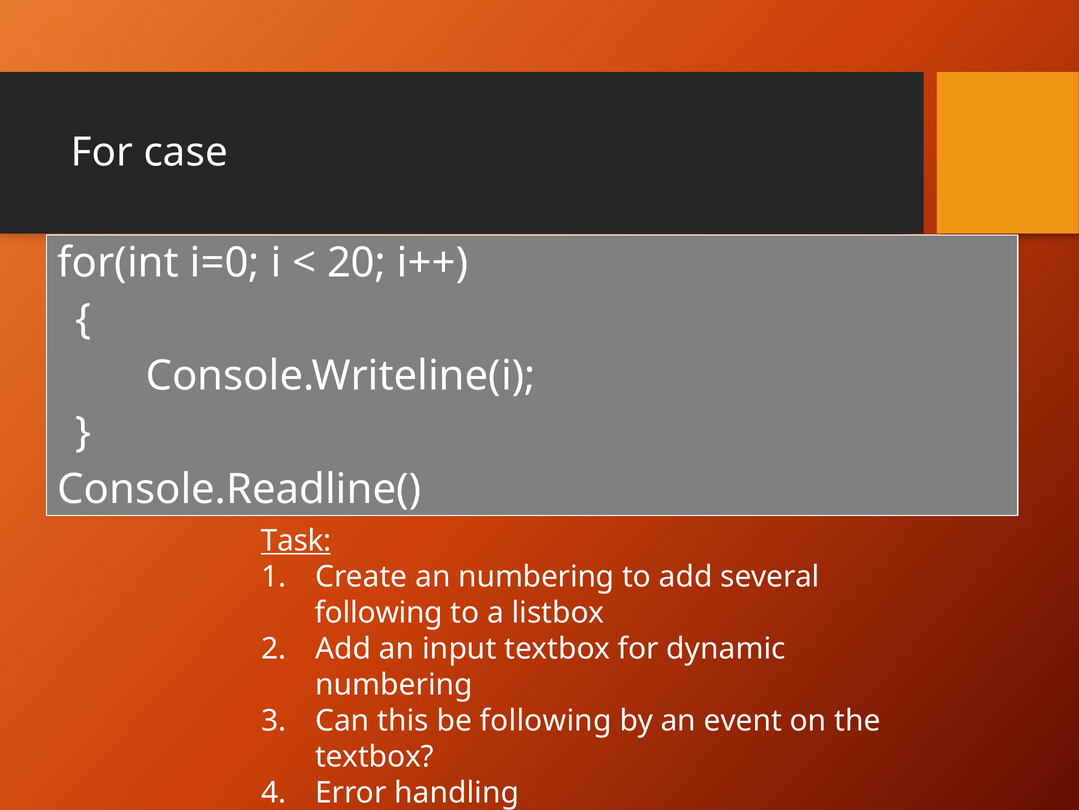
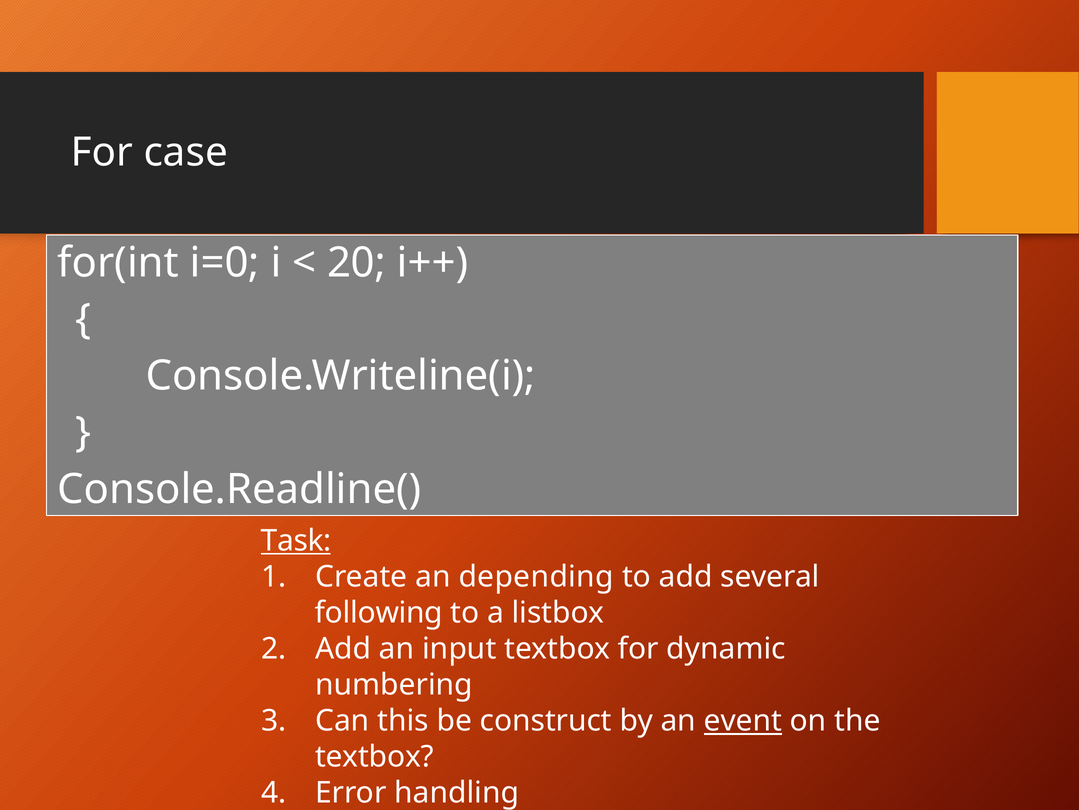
an numbering: numbering -> depending (536, 576)
be following: following -> construct (546, 720)
event underline: none -> present (743, 720)
